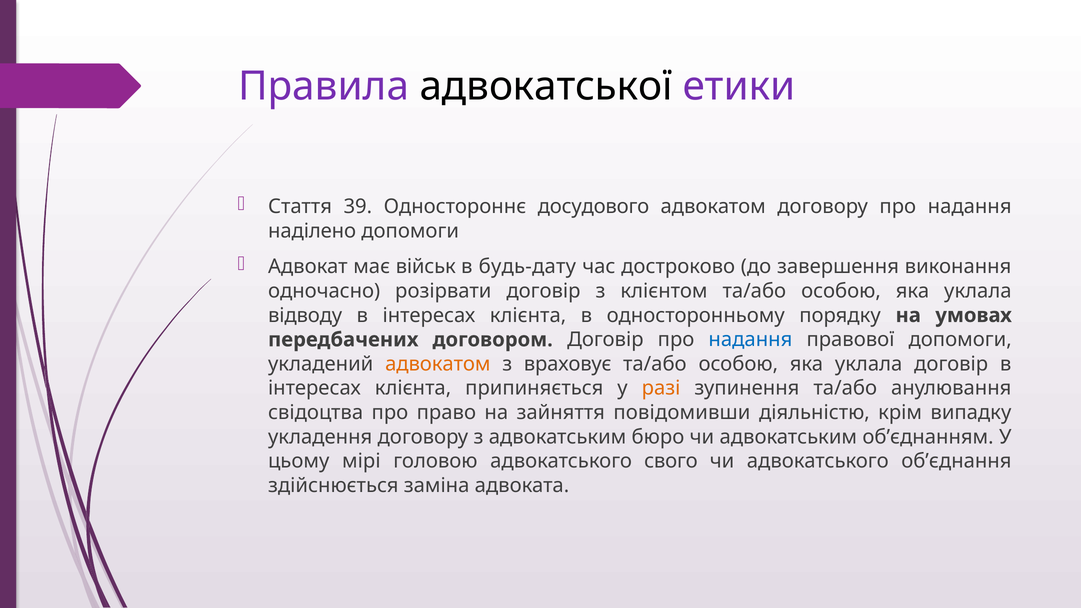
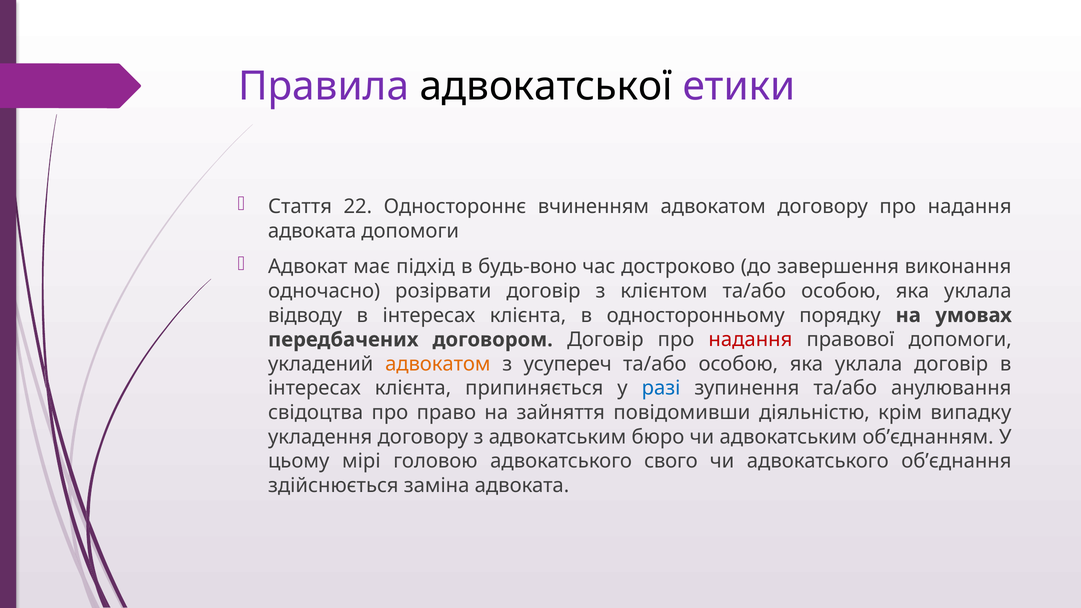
39: 39 -> 22 (358, 207)
досудового: досудового -> вчиненням (593, 207)
наділено: наділено -> адвоката (312, 231)
військ: військ -> підхід (426, 267)
будь-дату: будь-дату -> будь-воно (528, 267)
надання colour: blue -> red (750, 340)
враховує: враховує -> усупереч (568, 364)
разі colour: orange -> blue (661, 388)
